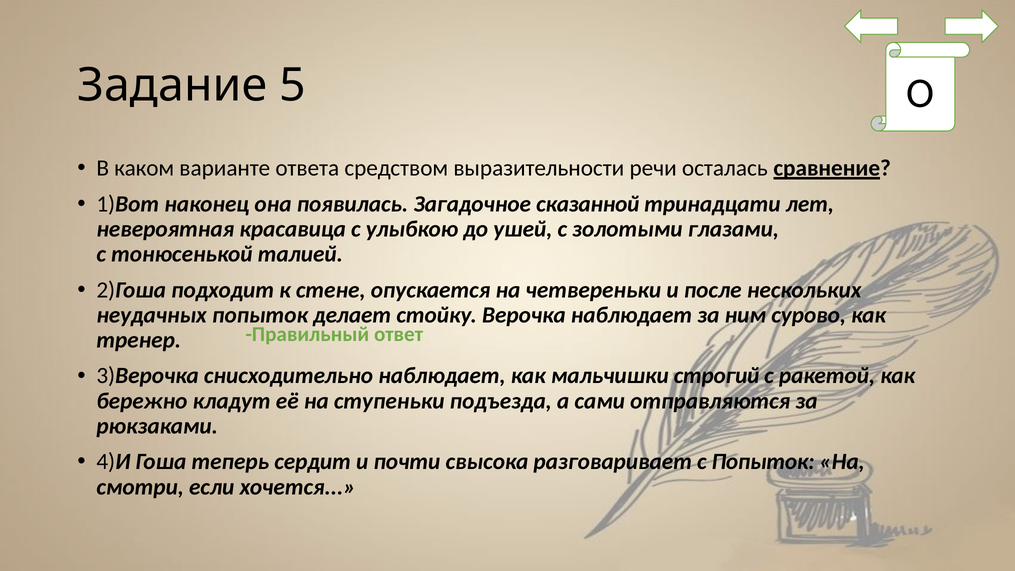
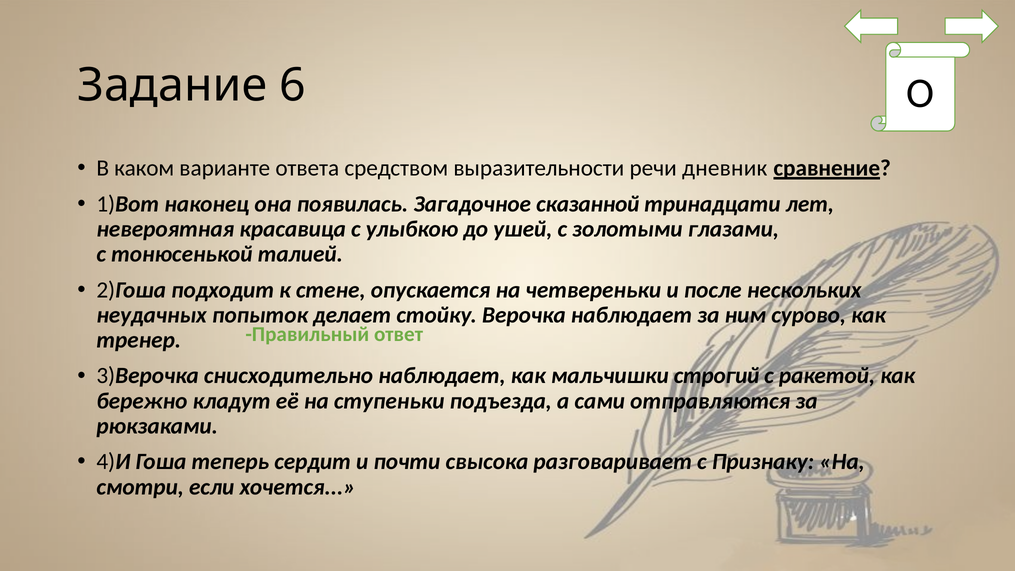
5: 5 -> 6 (293, 85)
осталась: осталась -> дневник (725, 168)
с Попыток: Попыток -> Признаку (763, 462)
